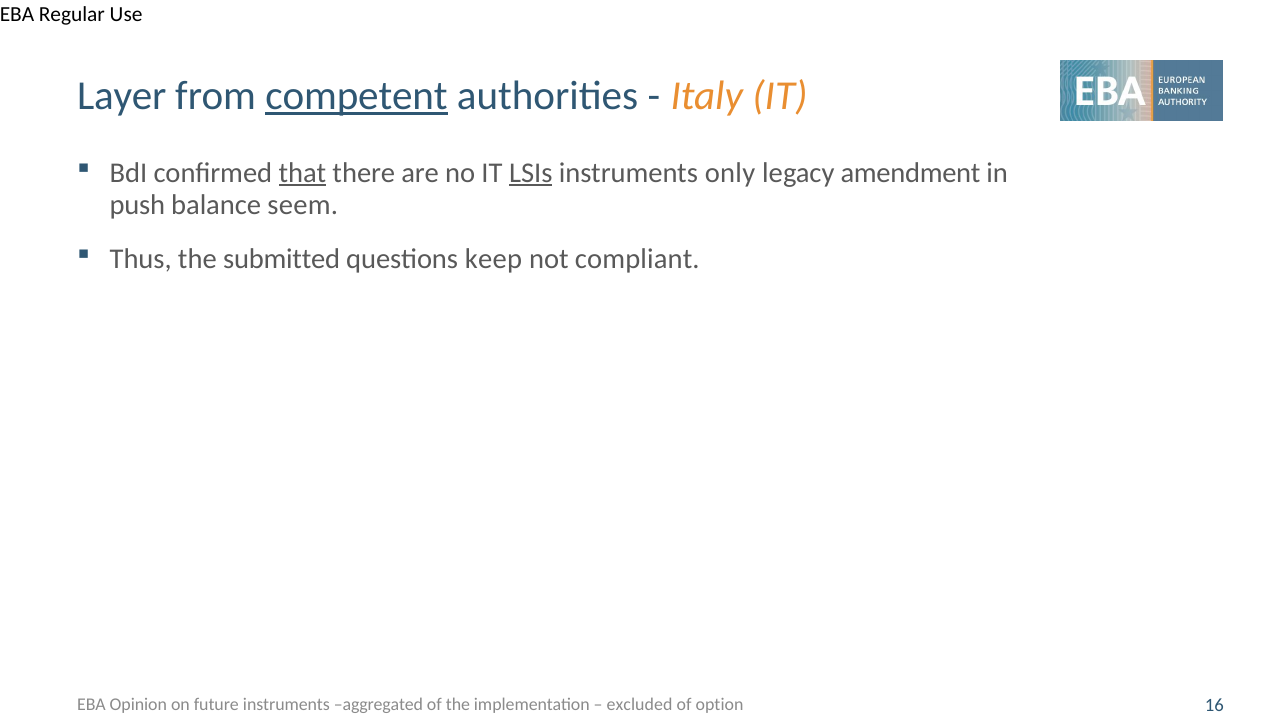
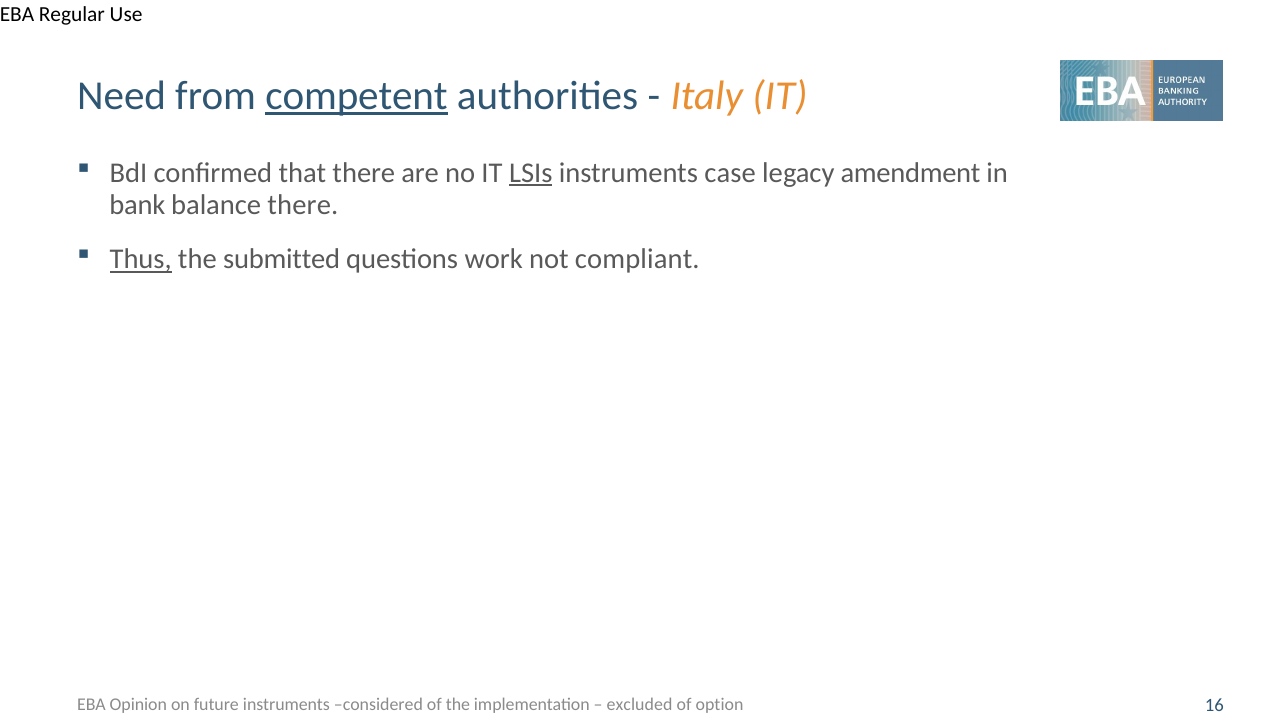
Layer: Layer -> Need (122, 96)
that underline: present -> none (302, 173)
only: only -> case (730, 173)
push: push -> bank (137, 205)
balance seem: seem -> there (303, 205)
Thus underline: none -> present (141, 259)
keep: keep -> work (494, 259)
aggregated: aggregated -> considered (378, 704)
